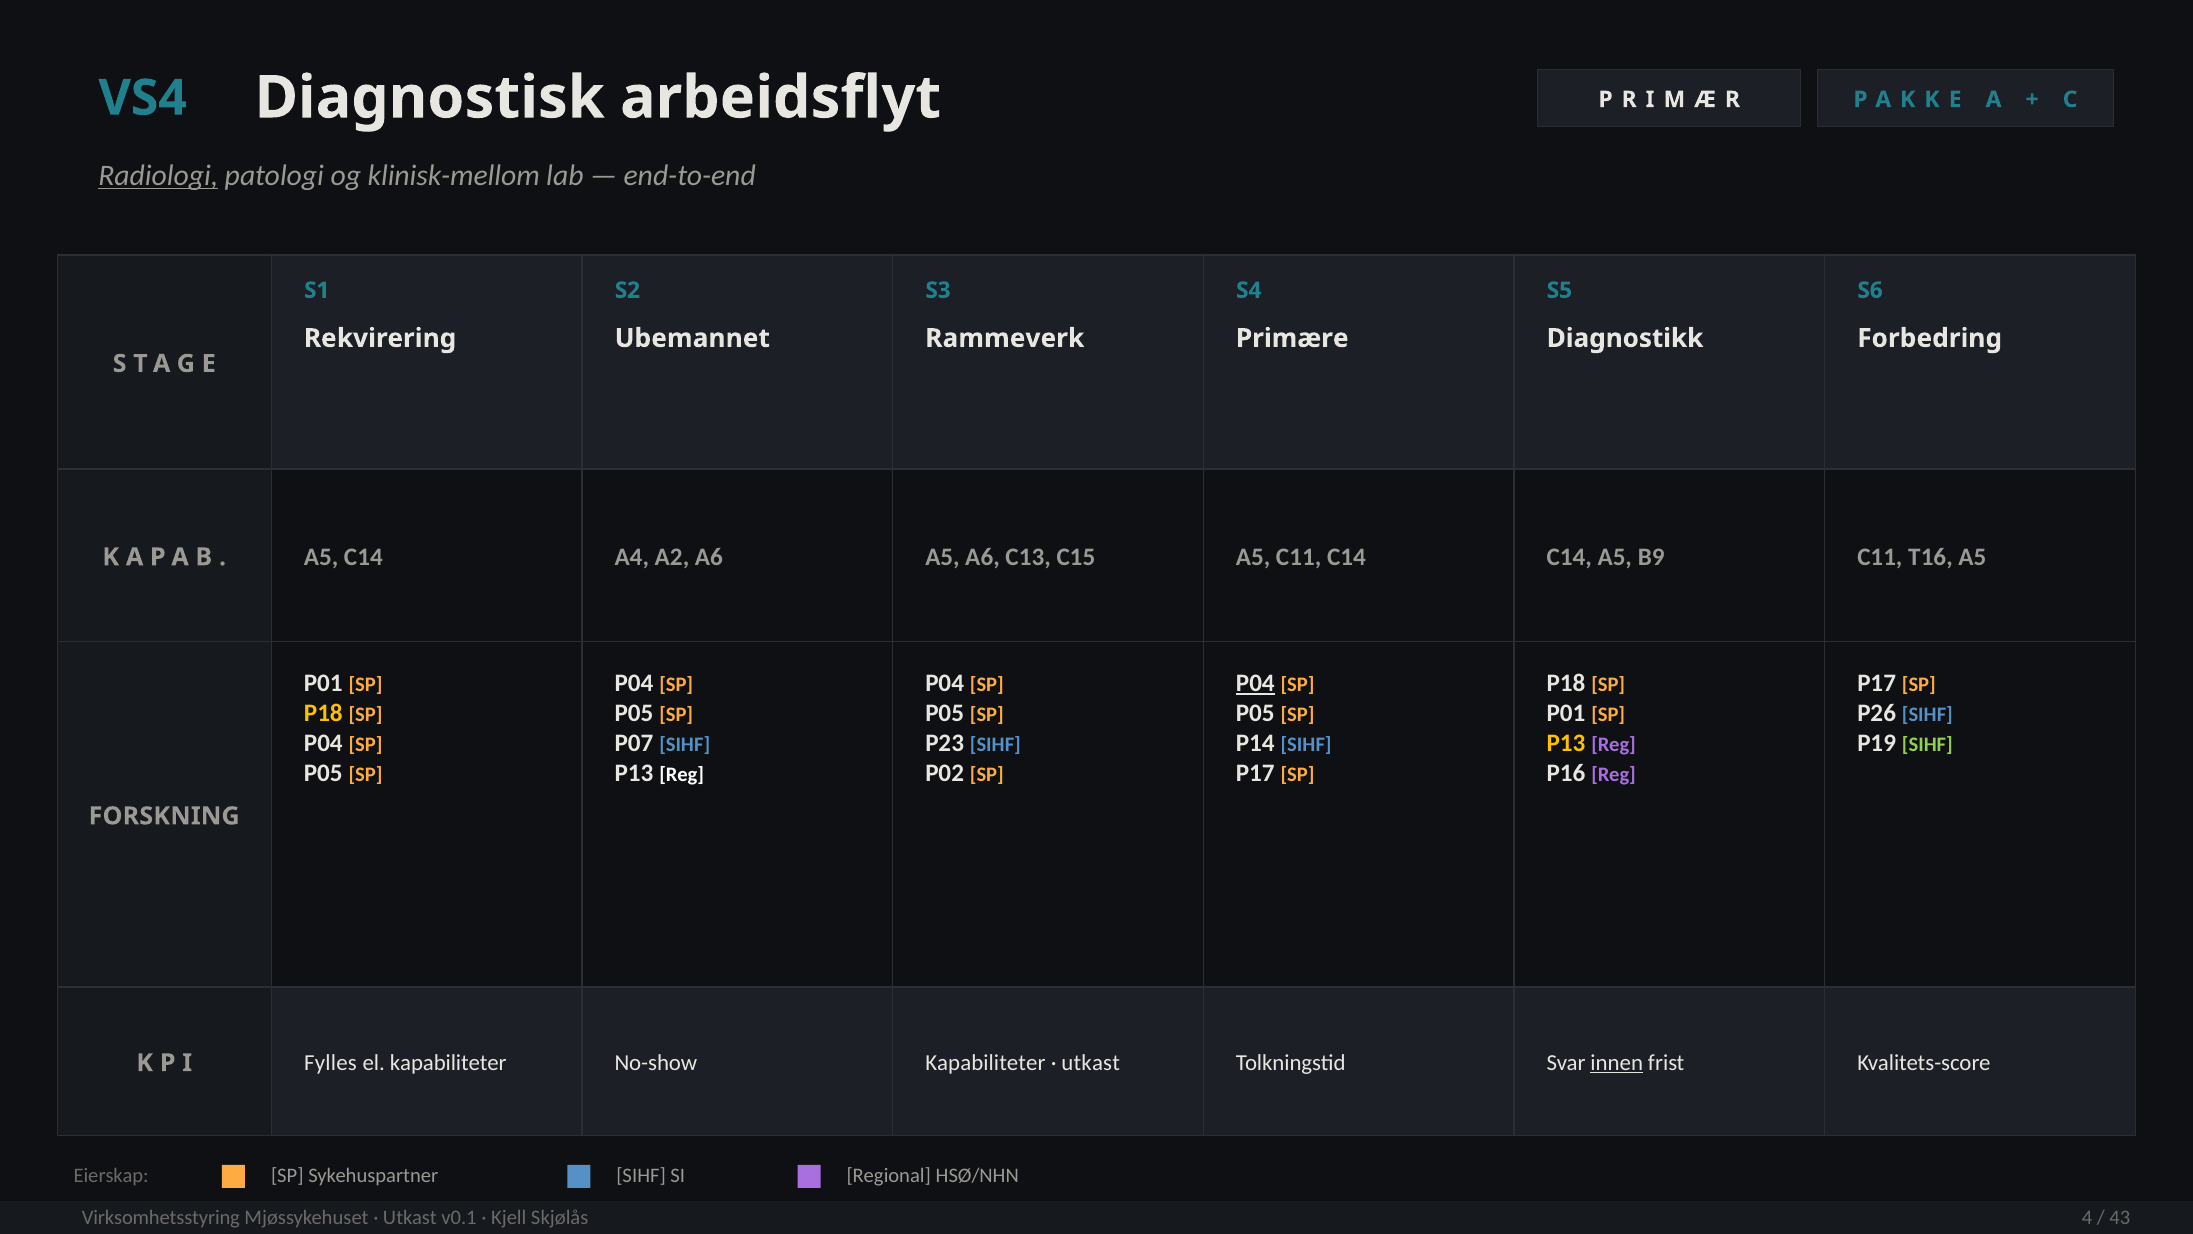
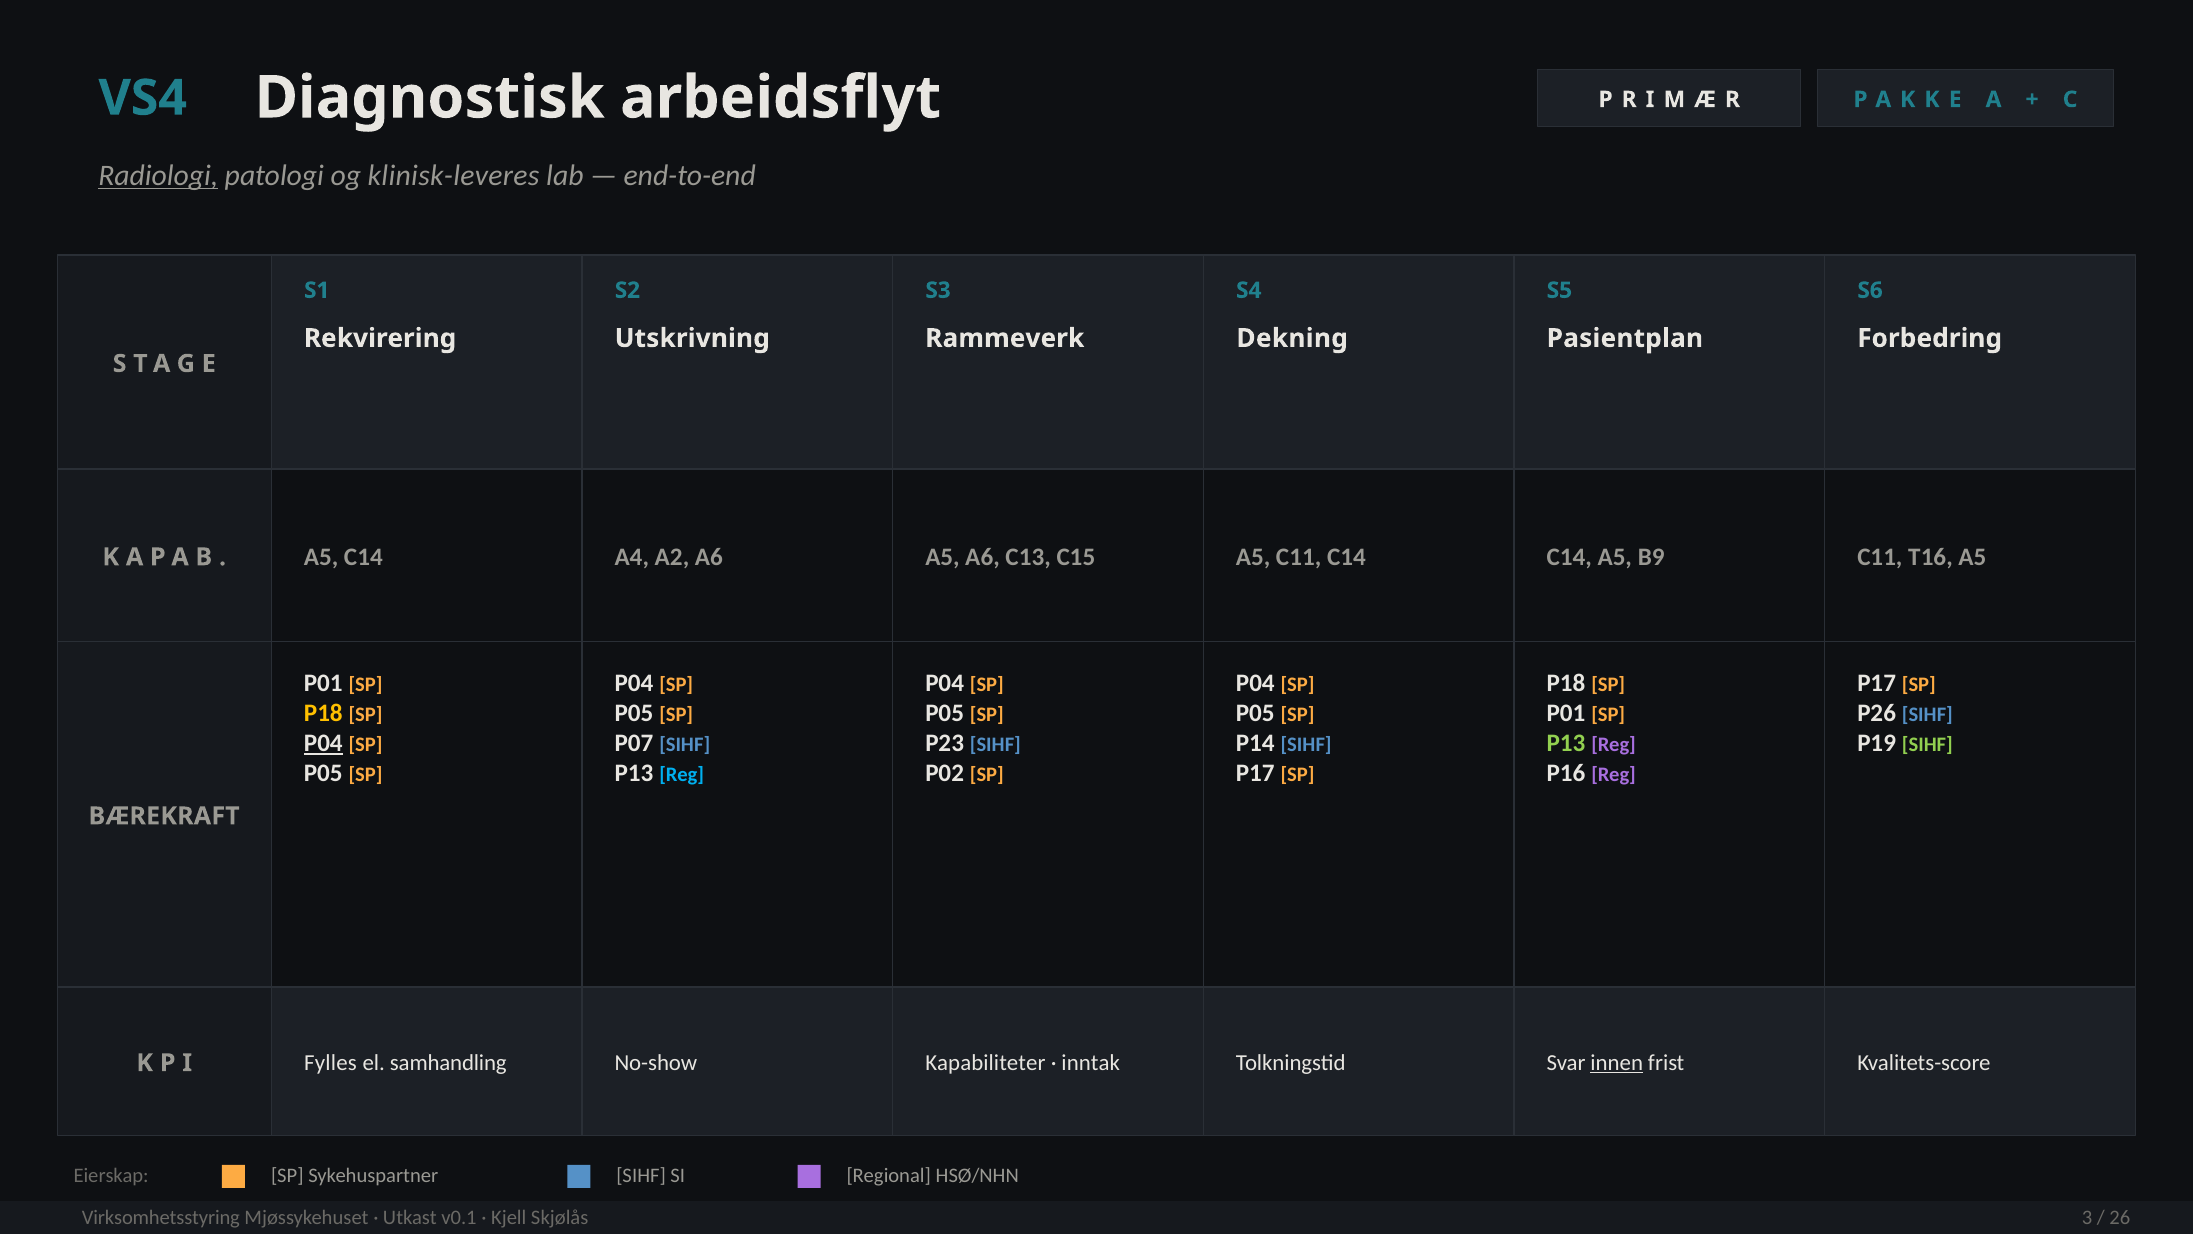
klinisk-mellom: klinisk-mellom -> klinisk-leveres (454, 176)
Ubemannet: Ubemannet -> Utskrivning (692, 338)
Primære: Primære -> Dekning (1292, 338)
Diagnostikk: Diagnostikk -> Pasientplan (1625, 338)
P04 underline: present -> none (1255, 683)
P04 underline: none -> present (323, 743)
P13 colour: yellow -> light green (1566, 743)
Reg colour: white -> light blue (682, 775)
FORSKNING: FORSKNING -> BÆREKRAFT (164, 816)
el kapabiliteter: kapabiliteter -> samhandling (448, 1062)
utkast: utkast -> inntak (1091, 1062)
4: 4 -> 3 (2087, 1217)
43: 43 -> 26 (2120, 1217)
